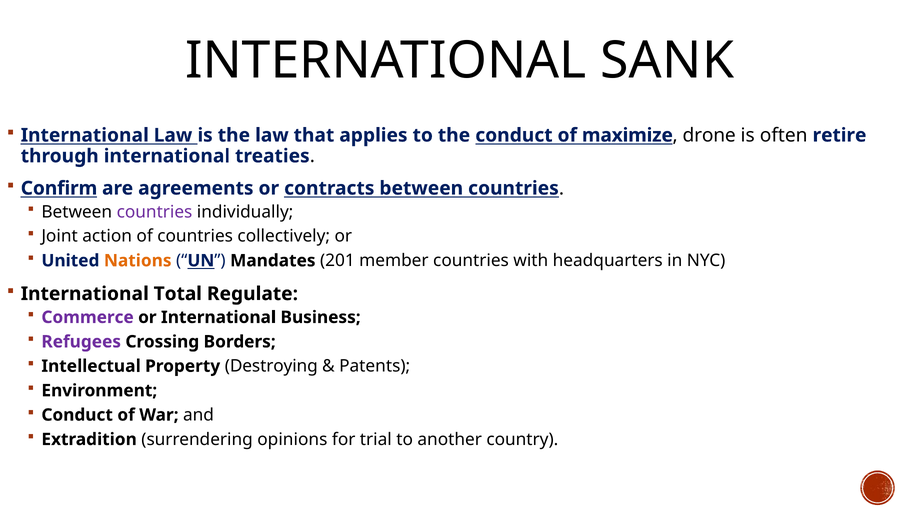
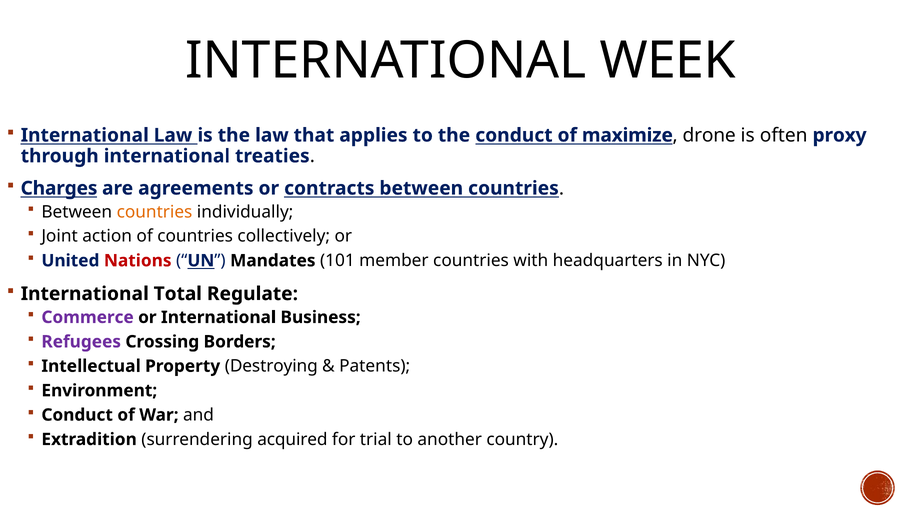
SANK: SANK -> WEEK (668, 60)
retire: retire -> proxy (840, 135)
Confirm: Confirm -> Charges (59, 188)
countries colour: purple -> orange (155, 212)
Nations colour: orange -> red (138, 260)
201: 201 -> 101 (337, 260)
opinions: opinions -> acquired (292, 439)
